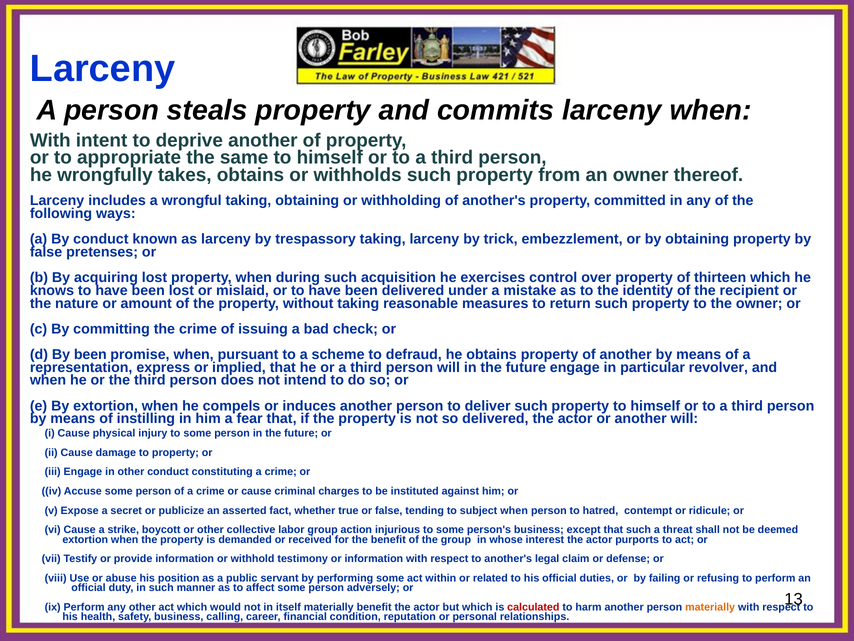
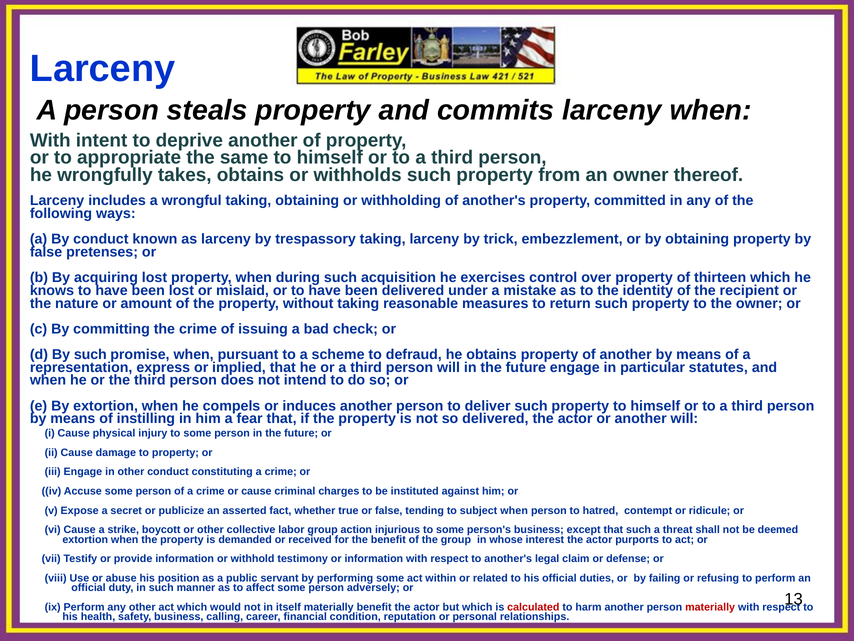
By been: been -> such (90, 354)
revolver: revolver -> statutes (718, 367)
materially colour: orange -> red (710, 607)
